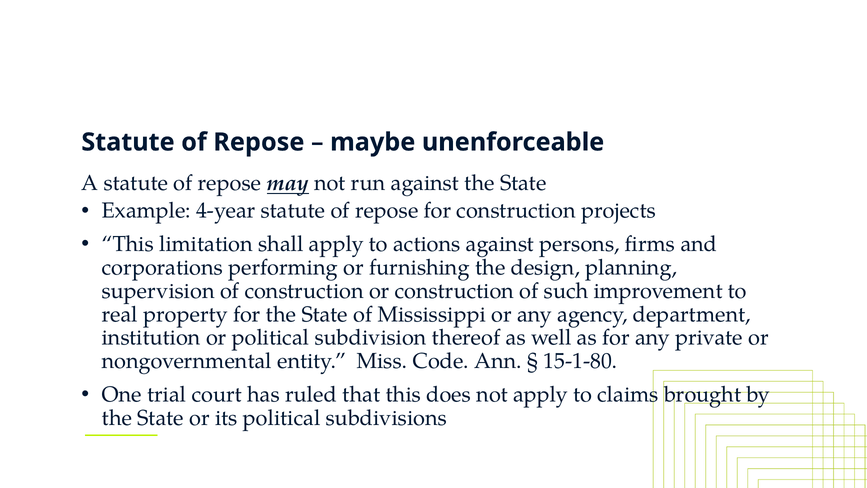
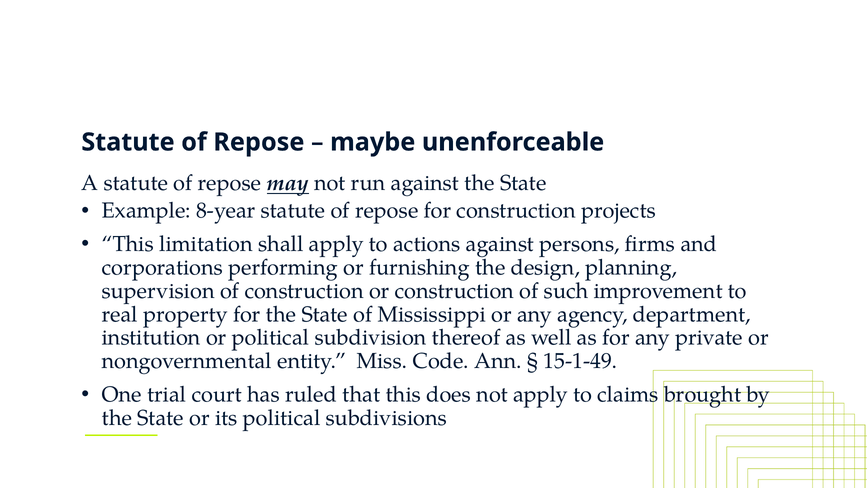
4-year: 4-year -> 8-year (226, 211)
15-1-80: 15-1-80 -> 15-1-49 (580, 361)
